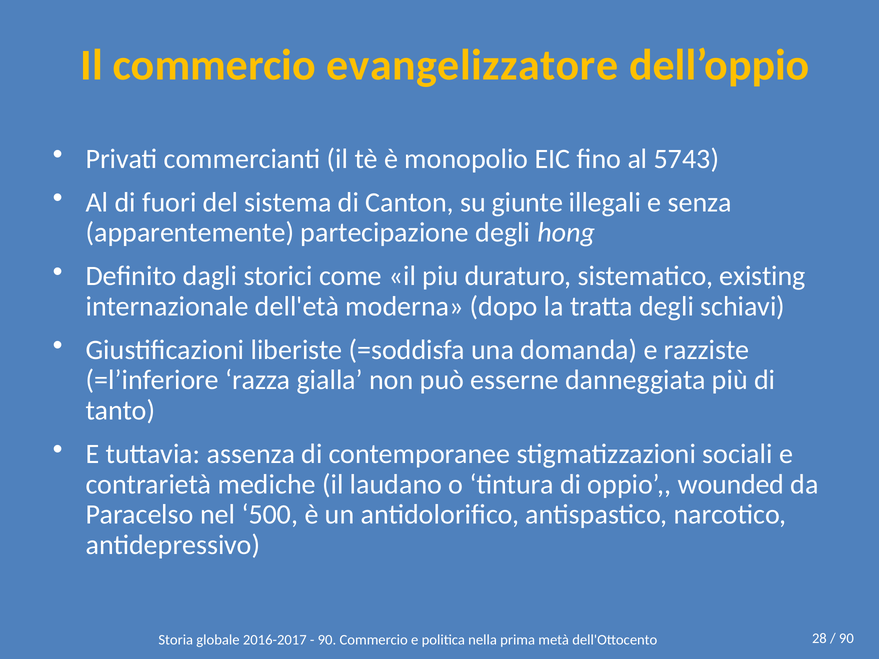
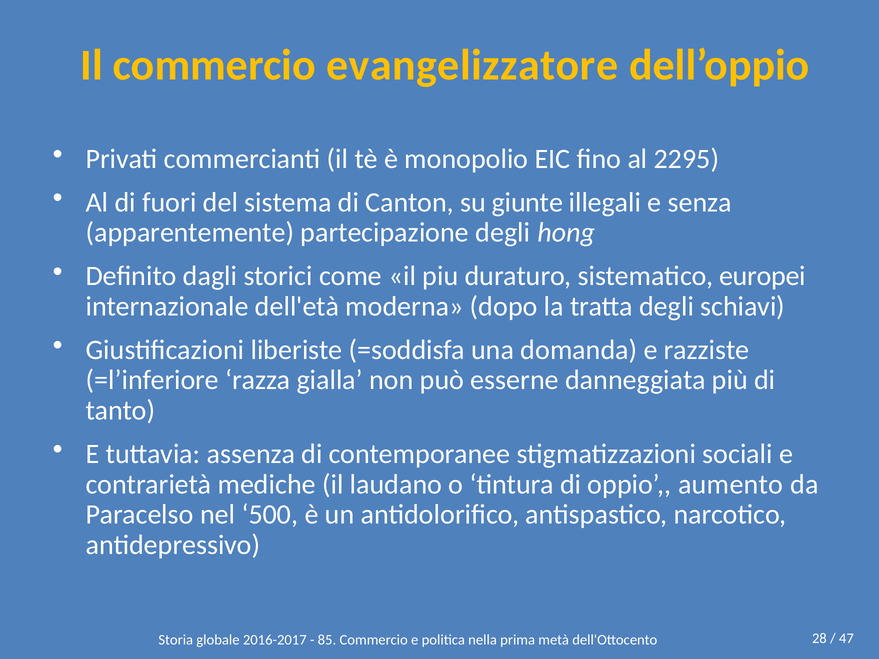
5743: 5743 -> 2295 (686, 159)
existing: existing -> europei (762, 276)
wounded: wounded -> aumento (731, 484)
90: 90 -> 47 (846, 639)
90: 90 -> 85 (327, 640)
